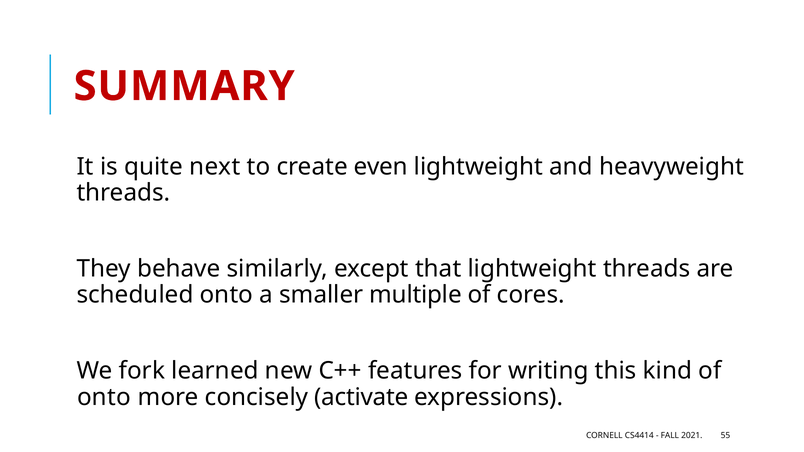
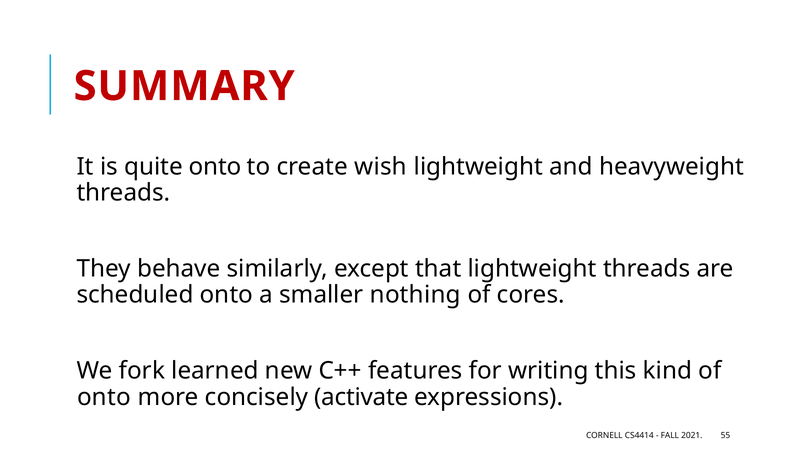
quite next: next -> onto (215, 167)
even: even -> wish (381, 167)
multiple: multiple -> nothing (415, 295)
